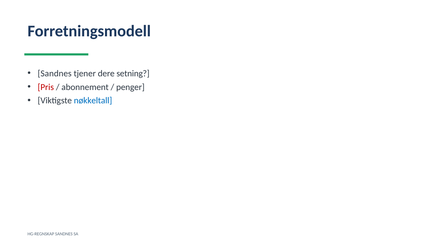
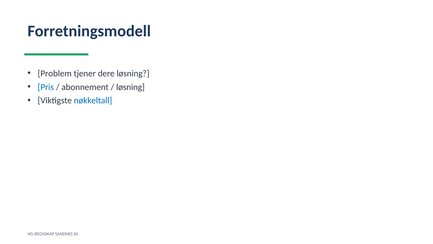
Sandnes: Sandnes -> Problem (55, 73)
dere setning: setning -> løsning (133, 73)
Pris colour: red -> blue (46, 87)
penger: penger -> løsning (130, 87)
